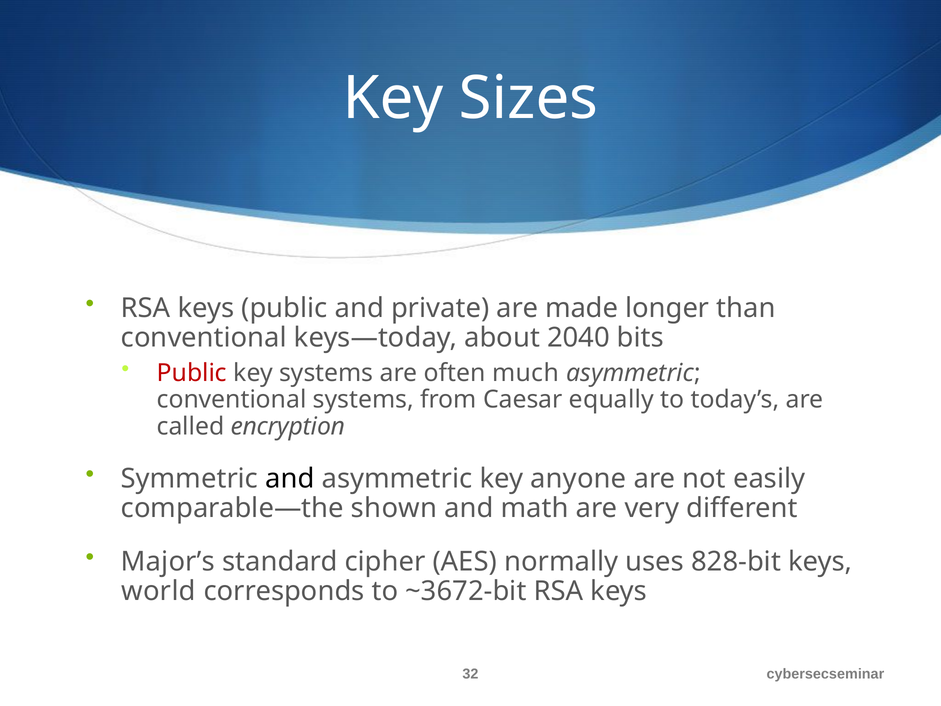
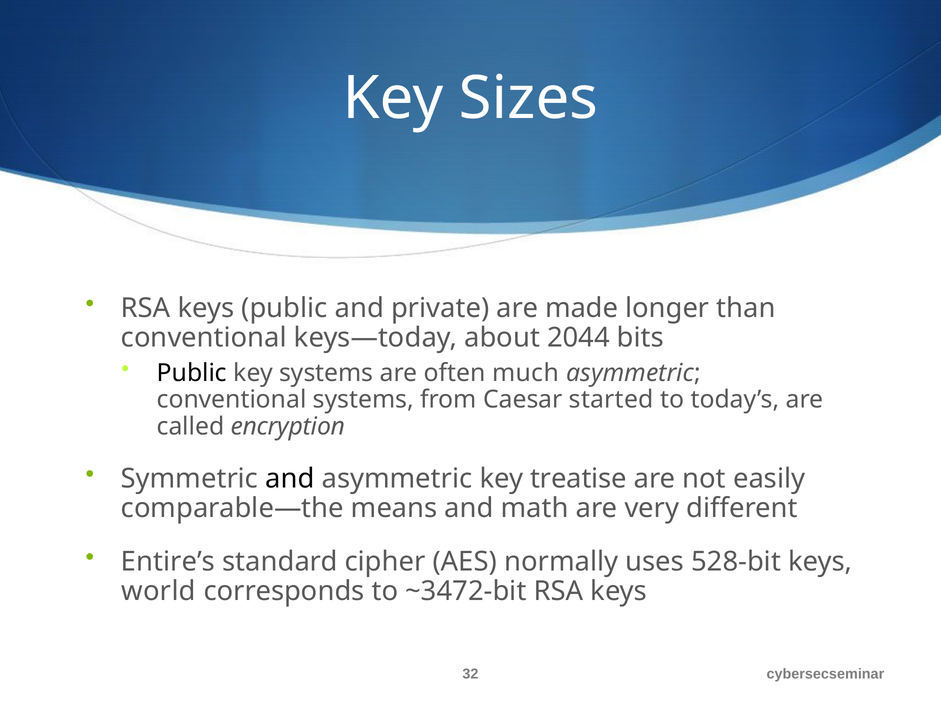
2040: 2040 -> 2044 (578, 338)
Public colour: red -> black (192, 373)
equally: equally -> started (611, 400)
anyone: anyone -> treatise (578, 478)
shown: shown -> means (394, 508)
Major’s: Major’s -> Entire’s (168, 561)
828-bit: 828-bit -> 528-bit (736, 561)
~3672-bit: ~3672-bit -> ~3472-bit (466, 591)
